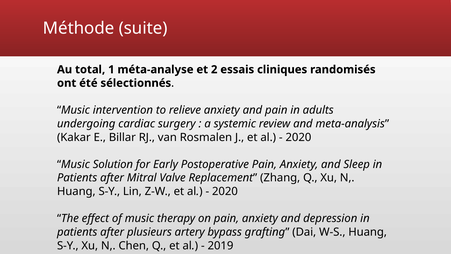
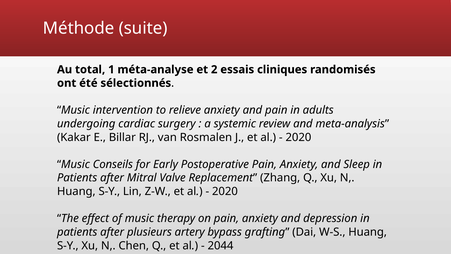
Solution: Solution -> Conseils (113, 164)
2019: 2019 -> 2044 (220, 245)
